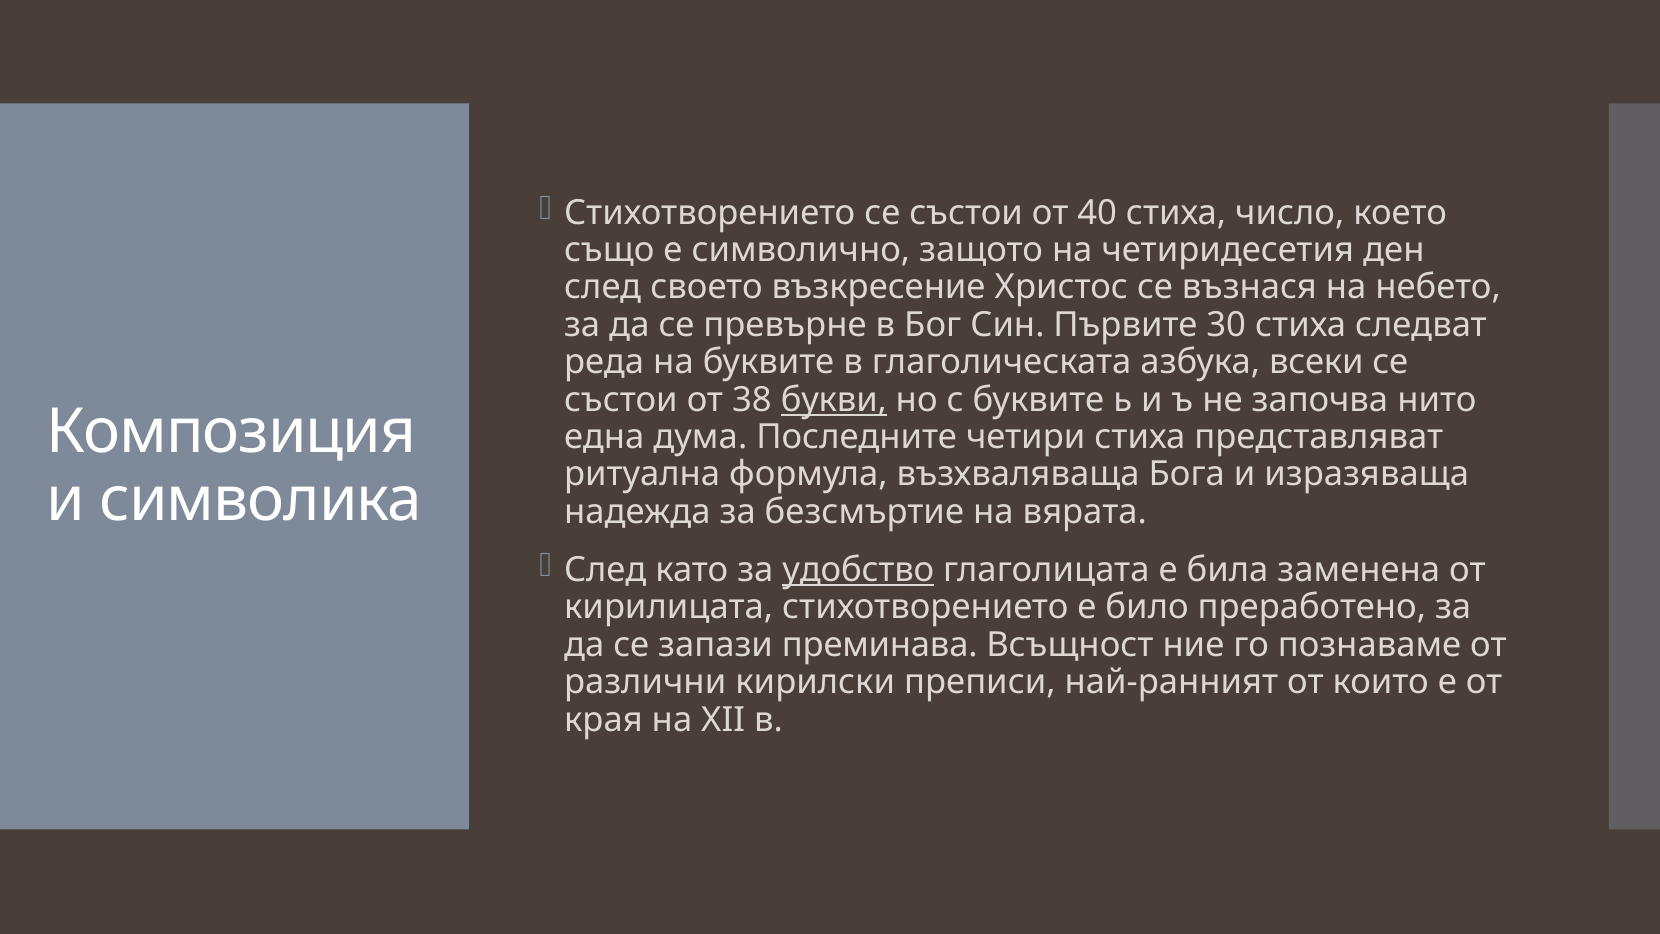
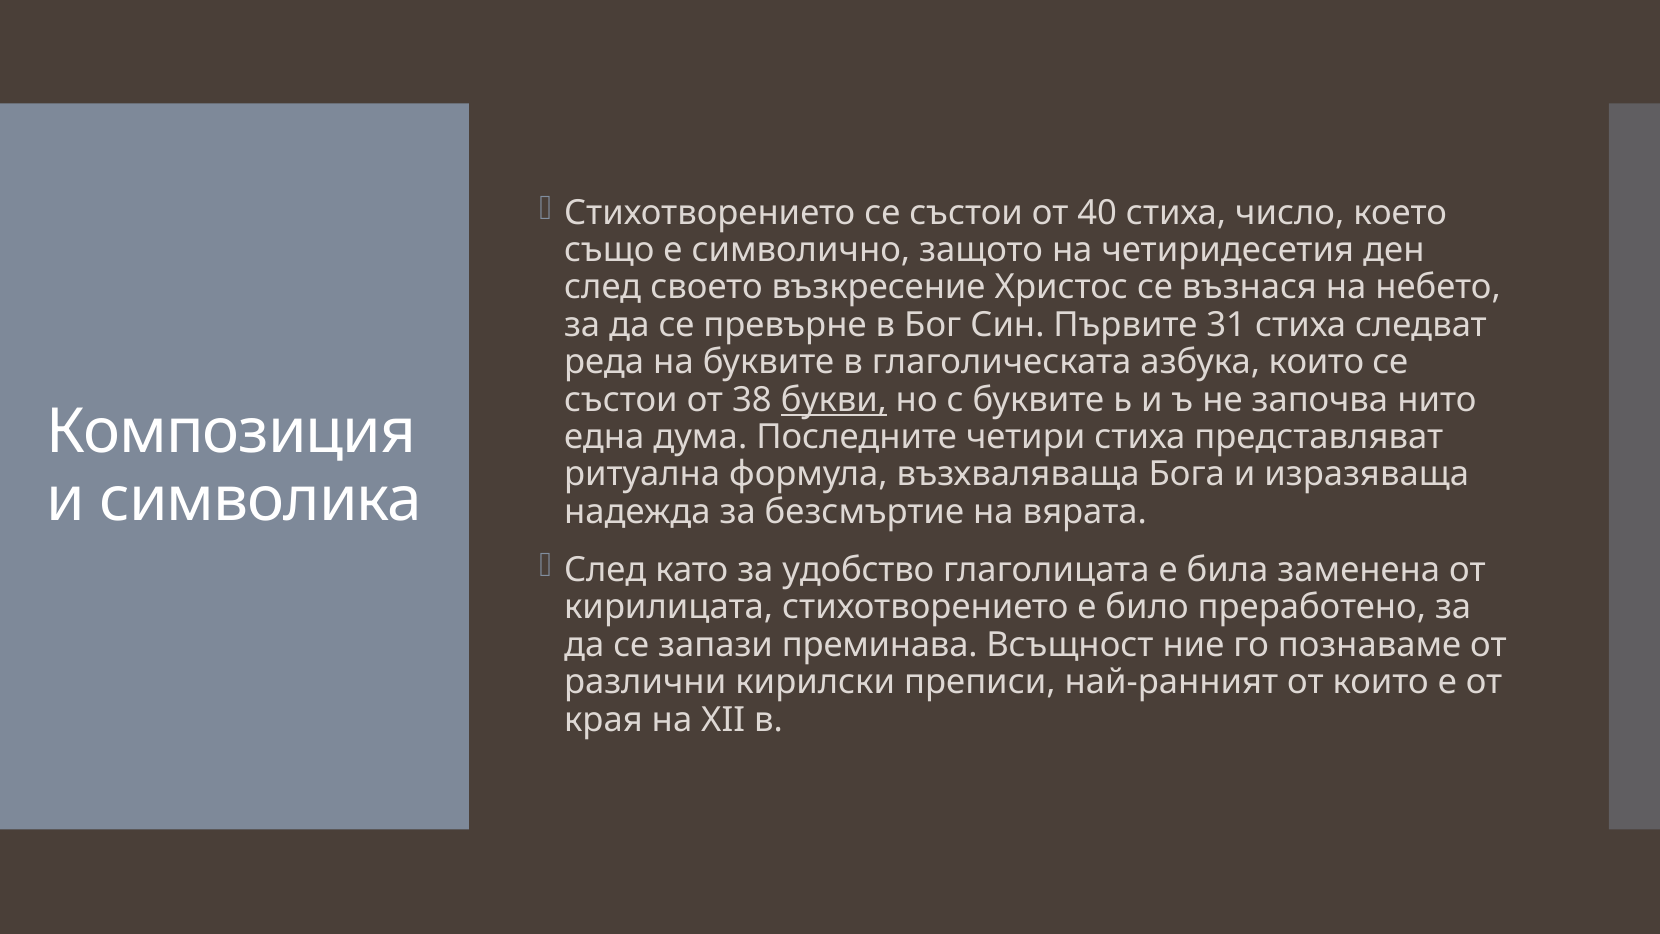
30: 30 -> 31 (1226, 325)
азбука всеки: всеки -> които (1316, 362)
удобство underline: present -> none (858, 570)
